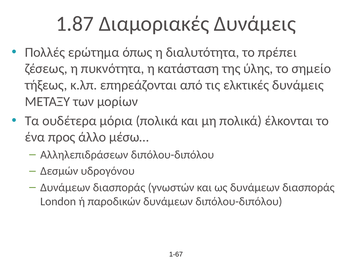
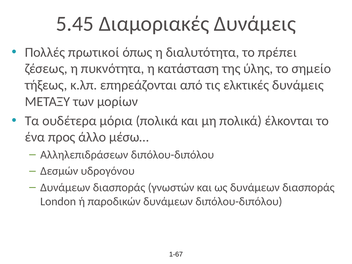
1.87: 1.87 -> 5.45 (75, 24)
ερώτημα: ερώτημα -> πρωτικοί (94, 52)
